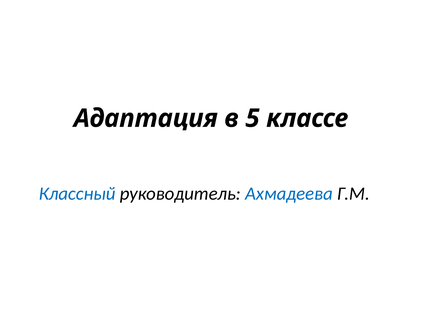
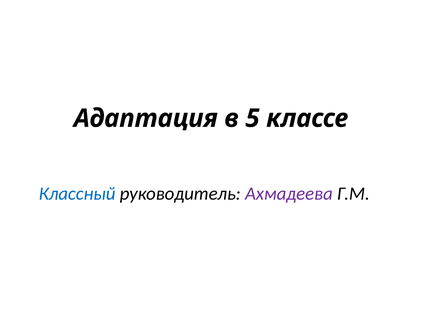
Ахмадеева colour: blue -> purple (289, 194)
